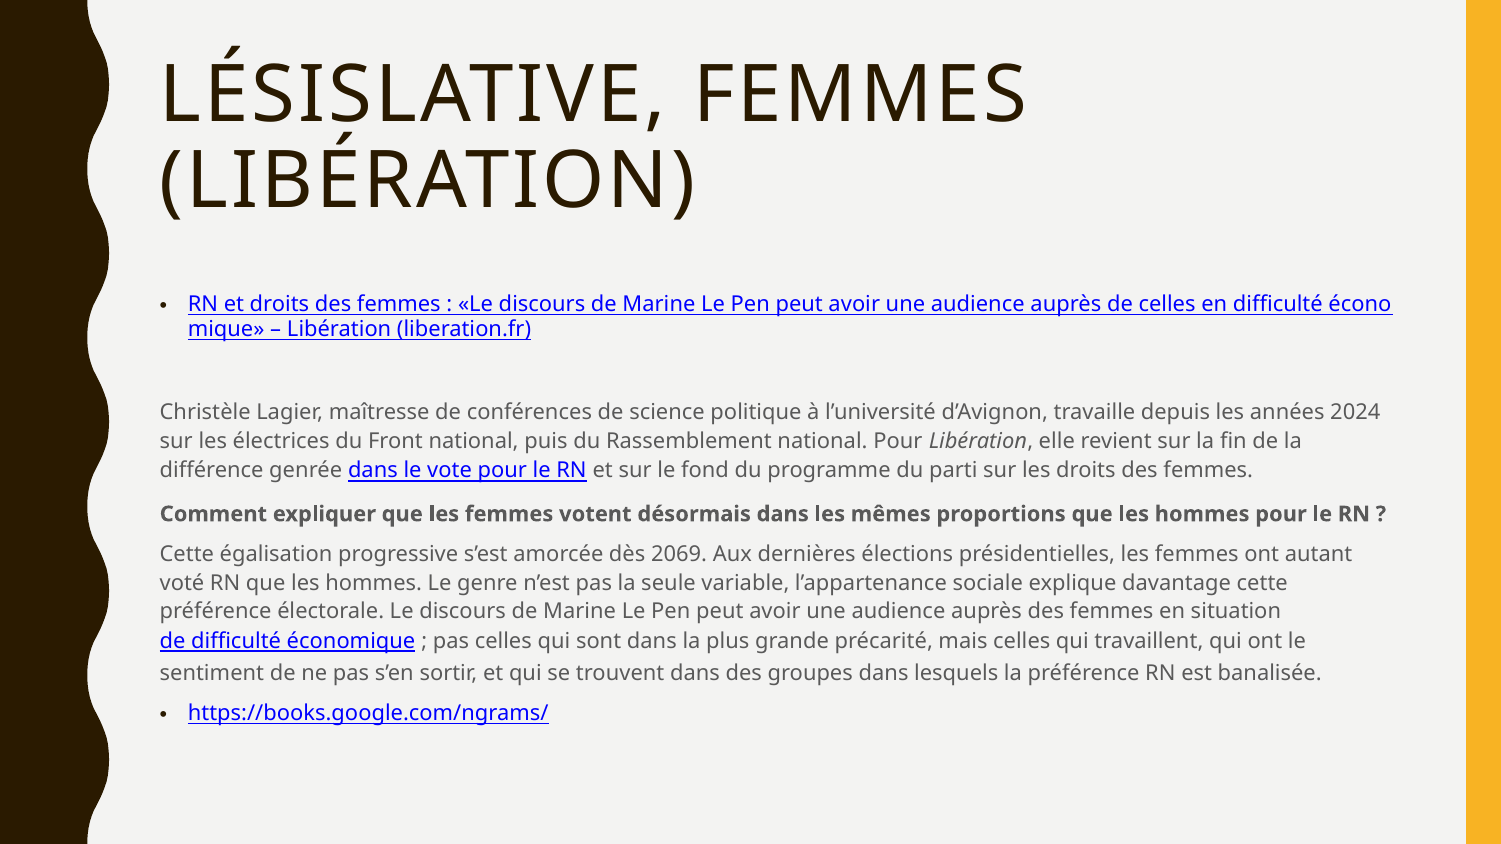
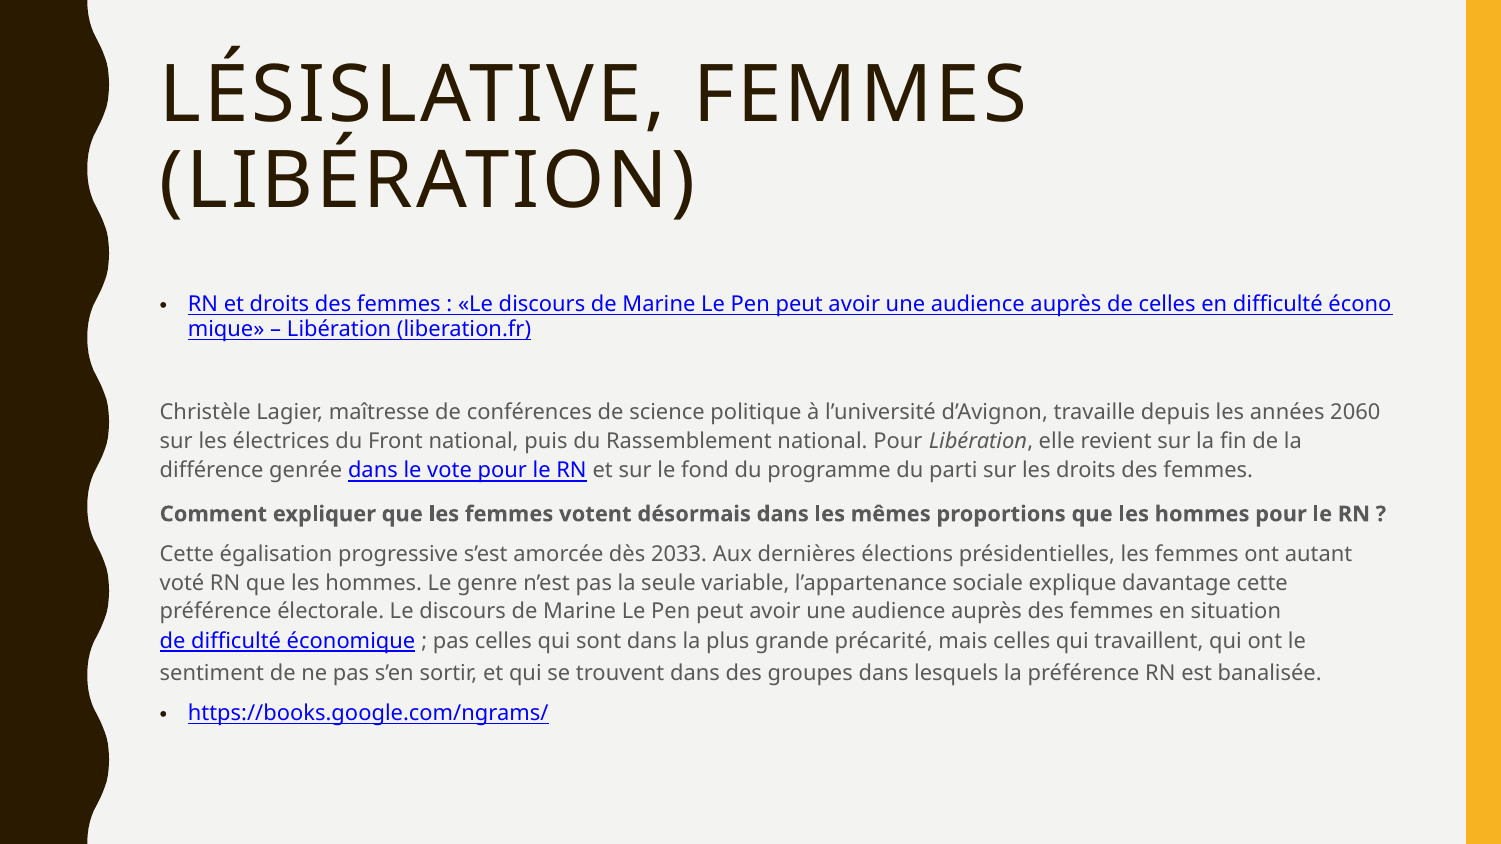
2024: 2024 -> 2060 (1355, 413)
2069: 2069 -> 2033 (679, 554)
